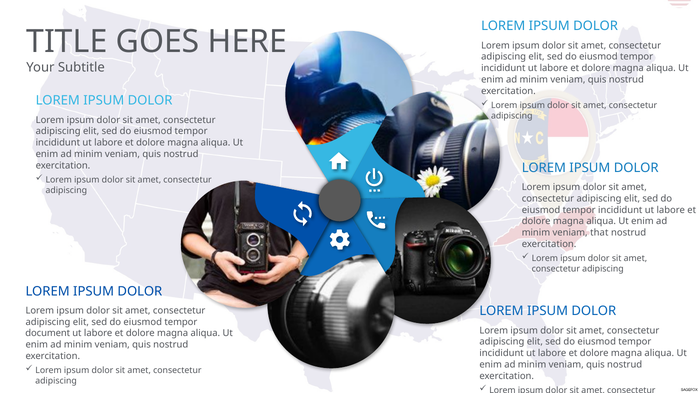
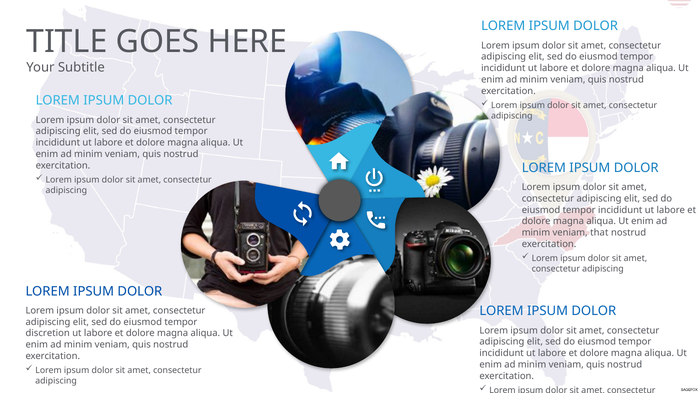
document: document -> discretion (48, 334)
